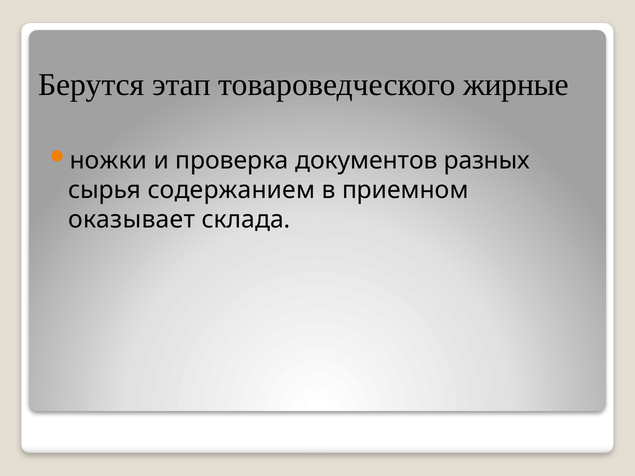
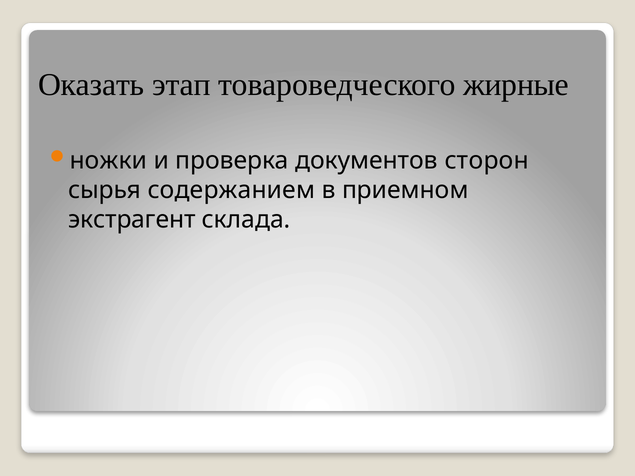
Берутся: Берутся -> Оказать (91, 85)
разных: разных -> сторон (487, 160)
оказывает: оказывает -> экстрагент (132, 220)
